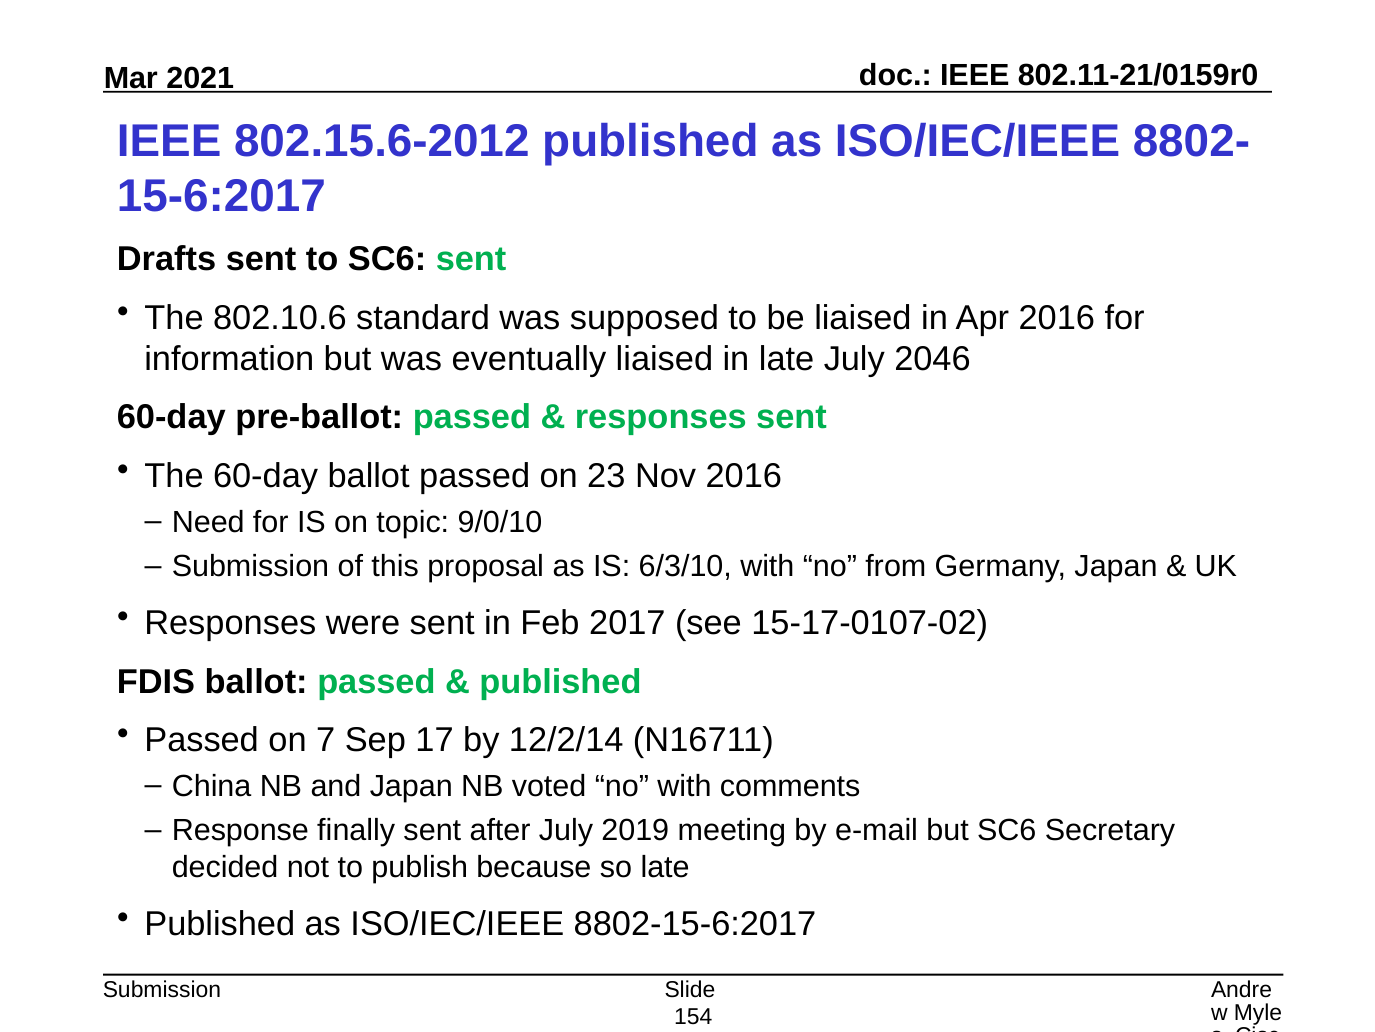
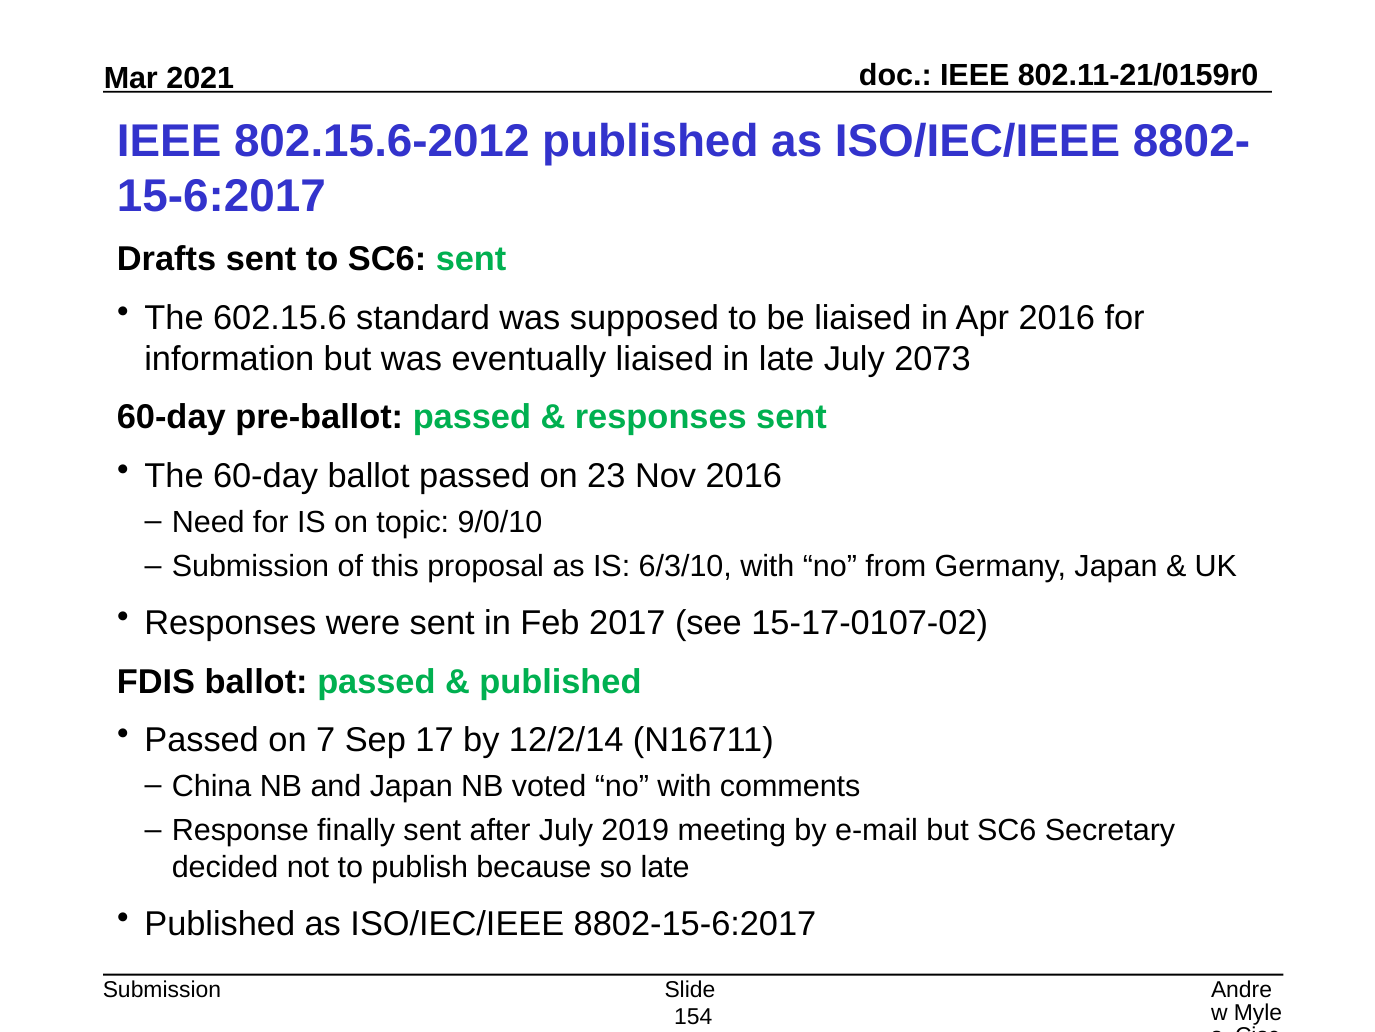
802.10.6: 802.10.6 -> 602.15.6 (280, 318)
2046: 2046 -> 2073 (932, 359)
